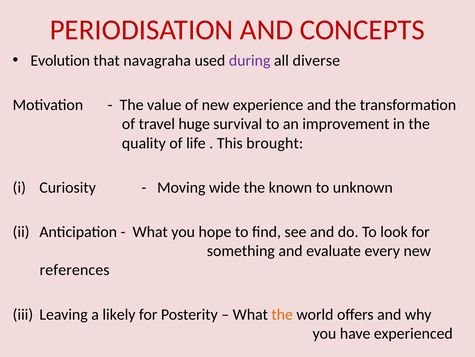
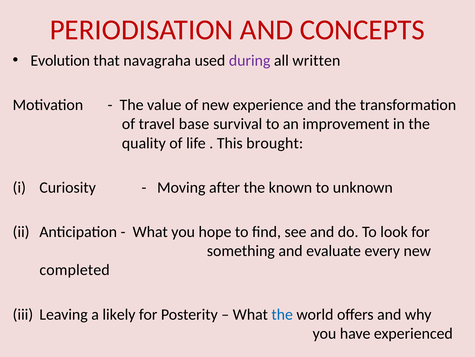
diverse: diverse -> written (316, 60)
huge: huge -> base (194, 124)
wide: wide -> after (225, 187)
references: references -> completed (75, 269)
the colour: orange -> blue (282, 314)
